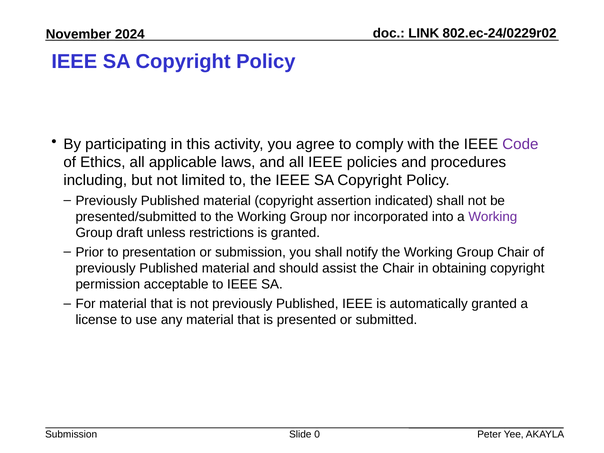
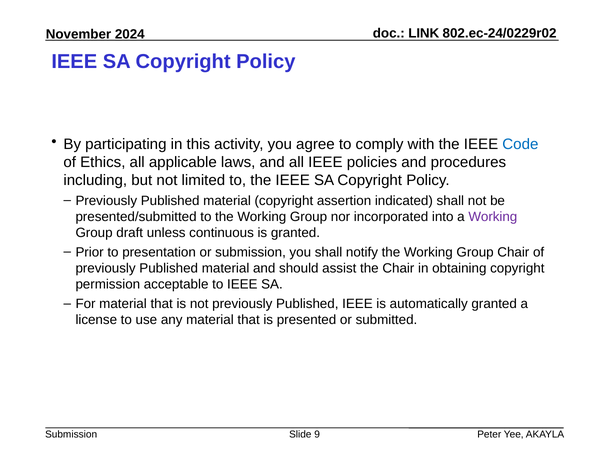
Code colour: purple -> blue (520, 144)
restrictions: restrictions -> continuous (222, 233)
0: 0 -> 9 (317, 434)
